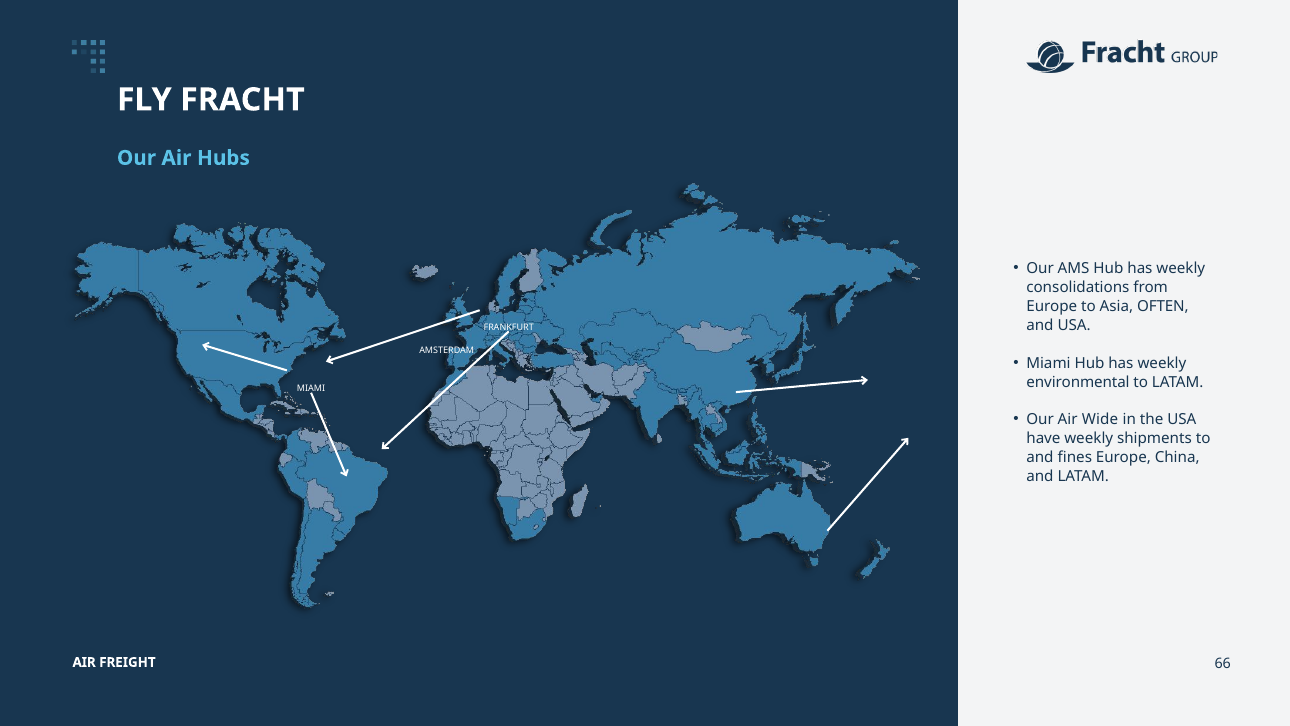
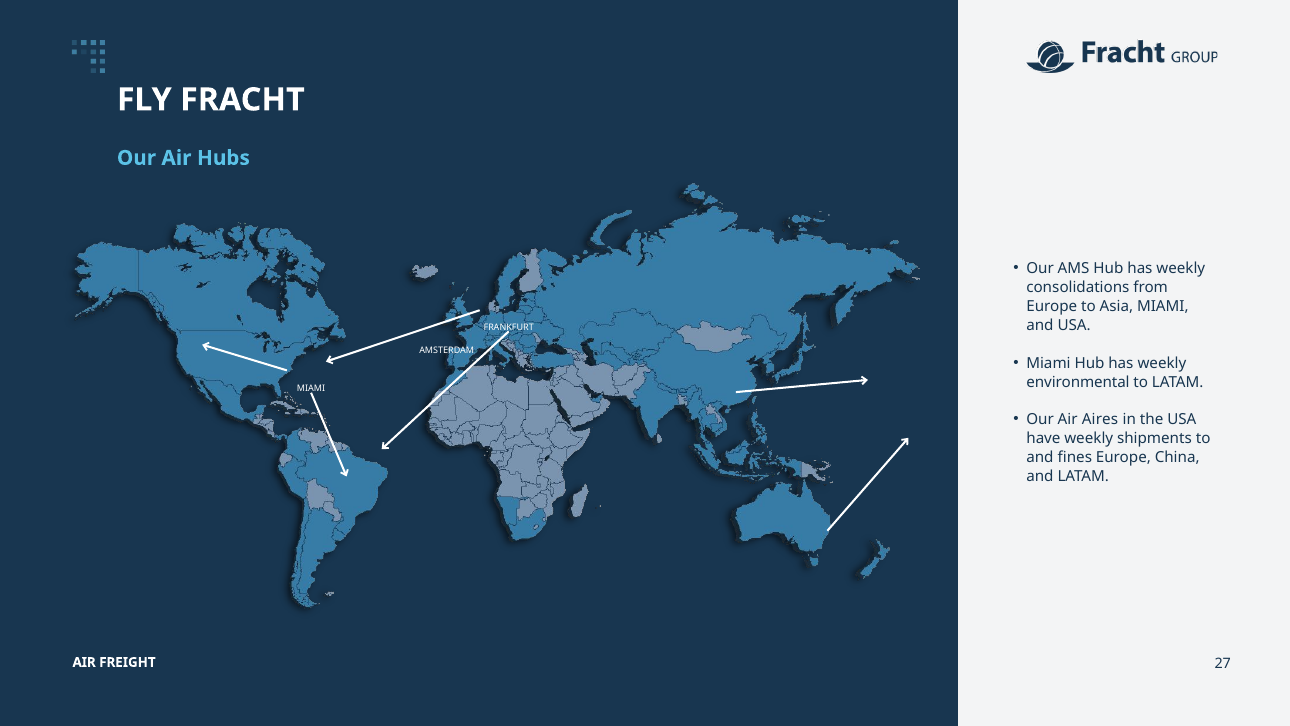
Asia OFTEN: OFTEN -> MIAMI (1163, 306)
Wide: Wide -> Aires (1100, 420)
66: 66 -> 27 (1223, 664)
